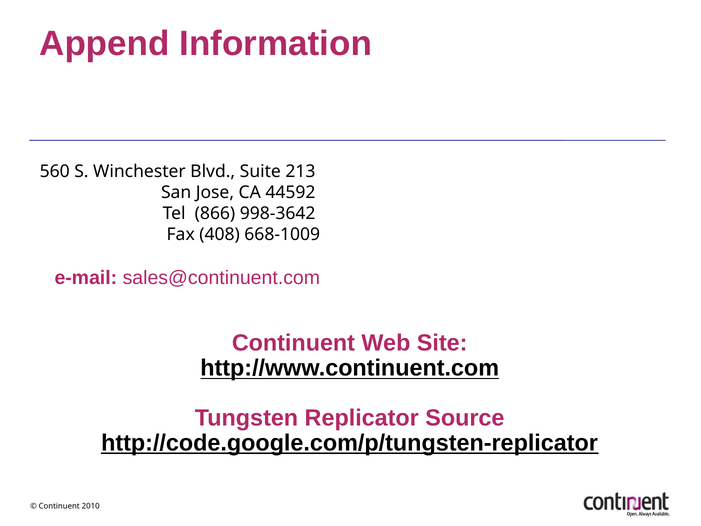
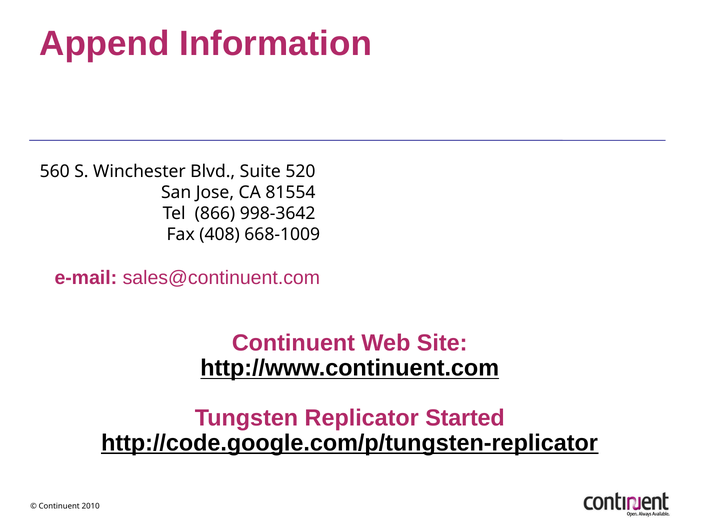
213: 213 -> 520 (300, 171)
44592: 44592 -> 81554 (290, 192)
Source: Source -> Started (465, 418)
